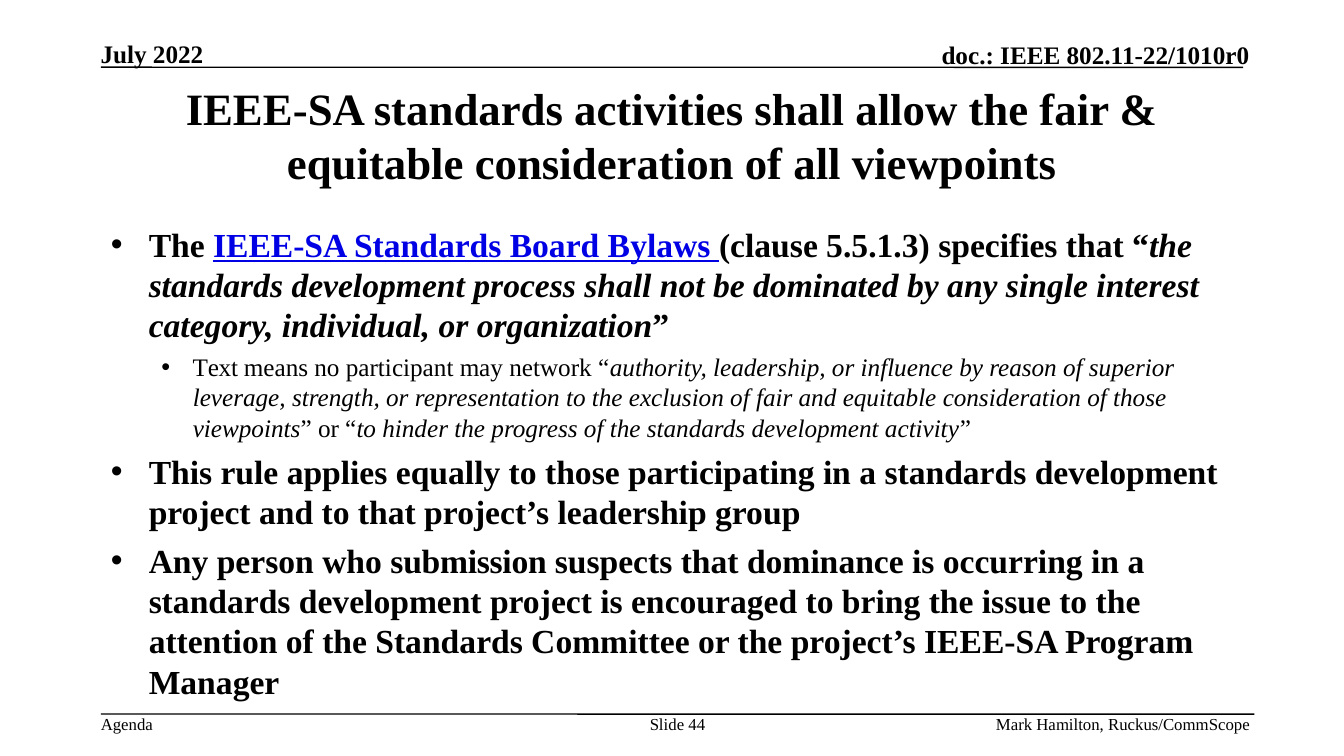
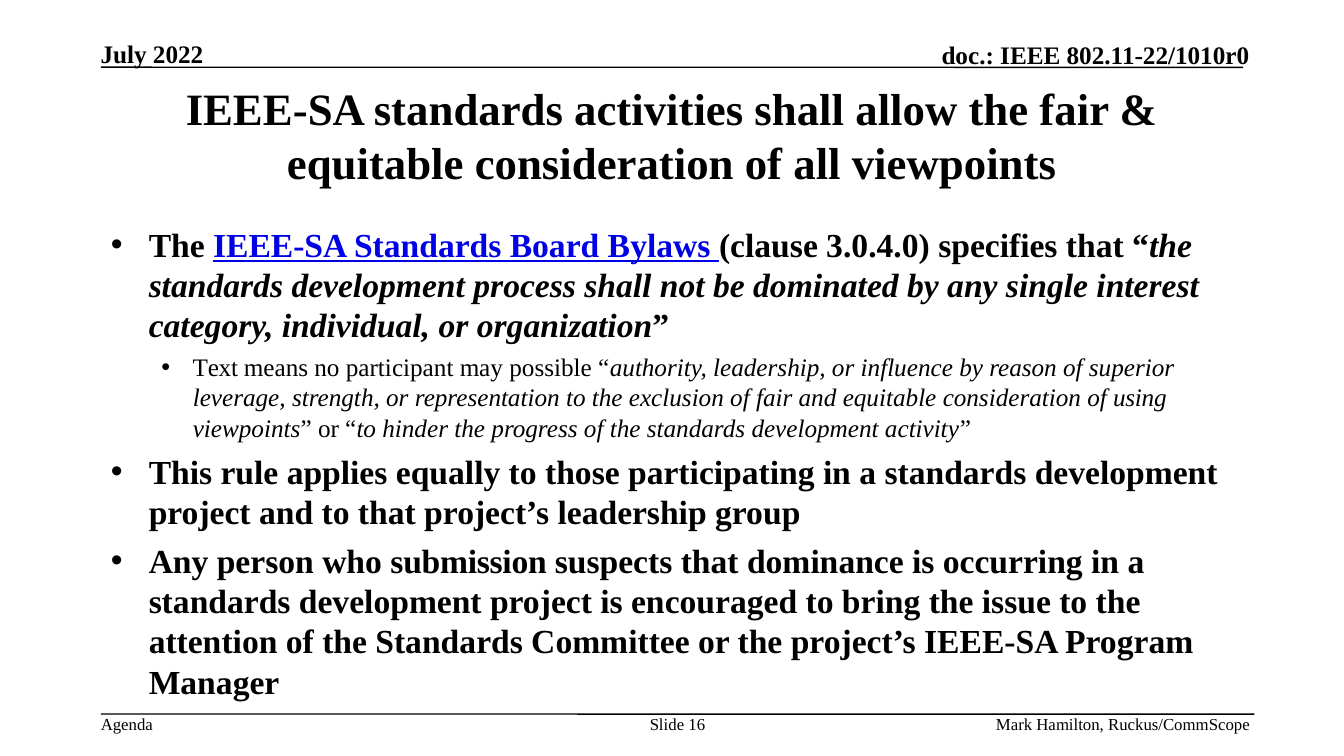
5.5.1.3: 5.5.1.3 -> 3.0.4.0 (878, 246)
network: network -> possible (551, 368)
of those: those -> using (1140, 399)
44: 44 -> 16 (697, 725)
